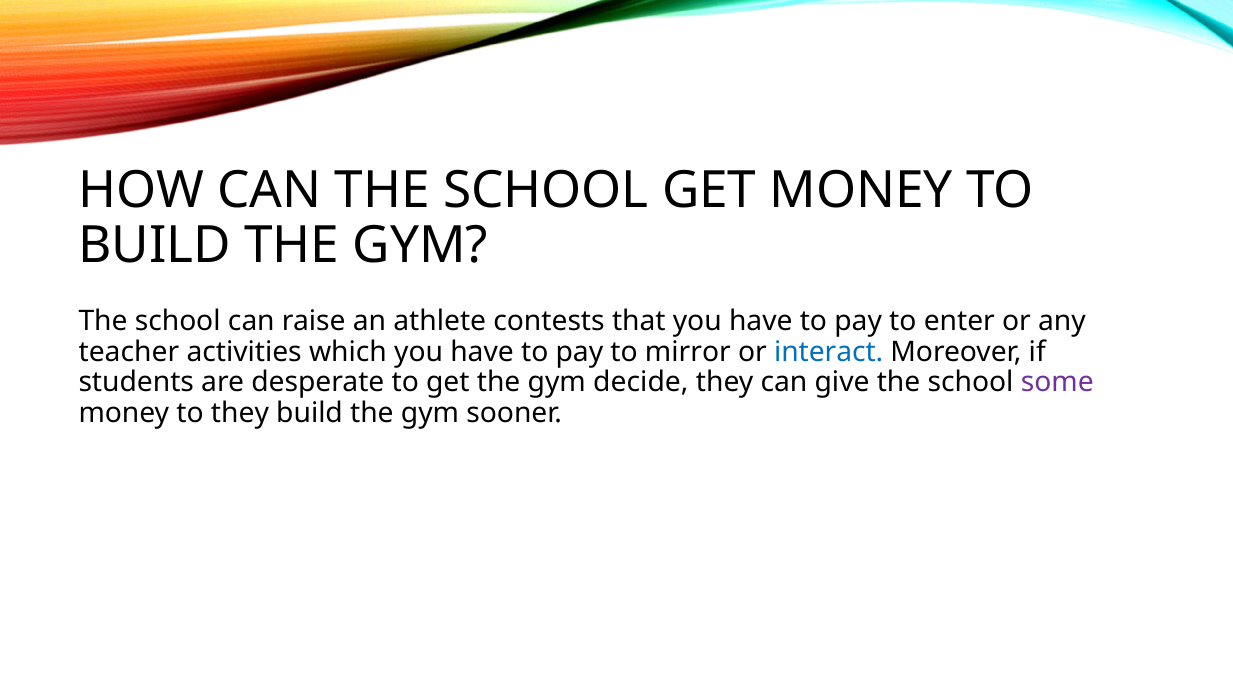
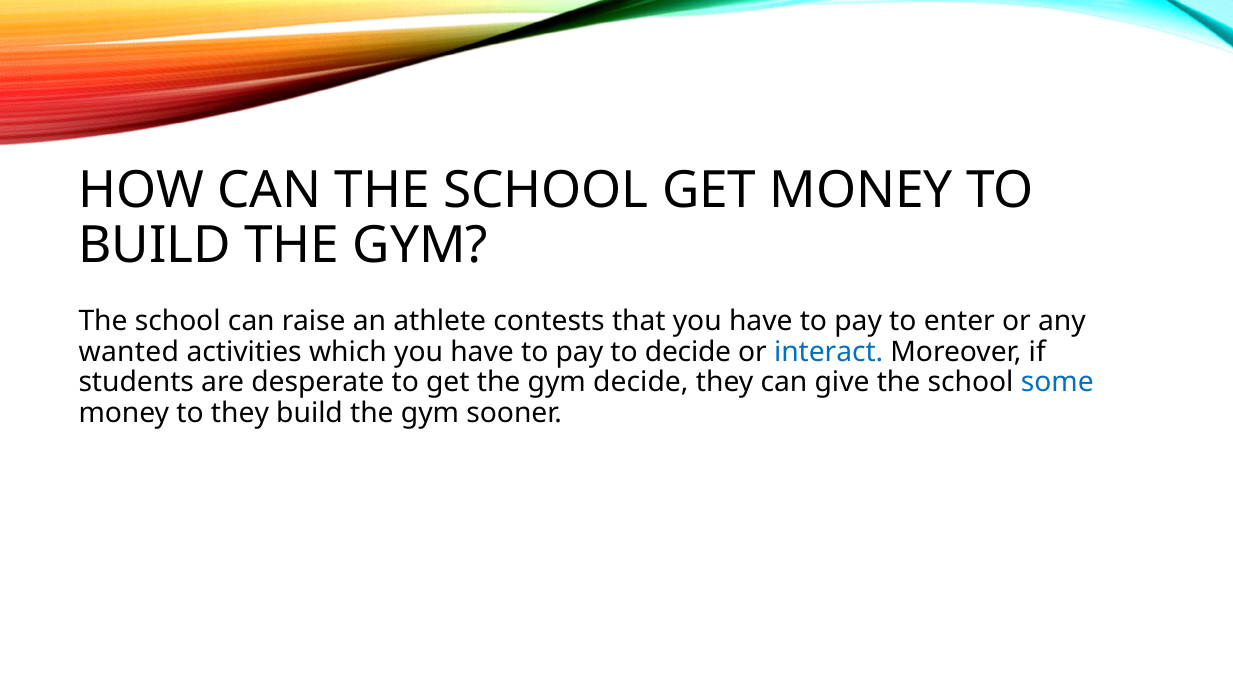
teacher: teacher -> wanted (129, 352)
to mirror: mirror -> decide (688, 352)
some colour: purple -> blue (1057, 382)
